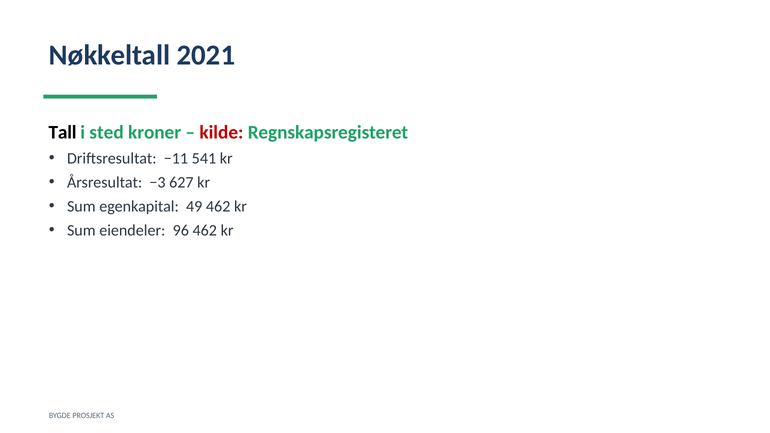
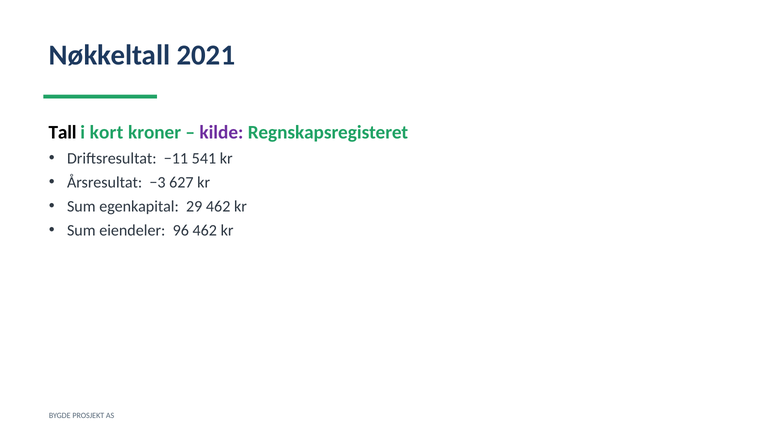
sted: sted -> kort (106, 133)
kilde colour: red -> purple (221, 133)
49: 49 -> 29 (194, 206)
